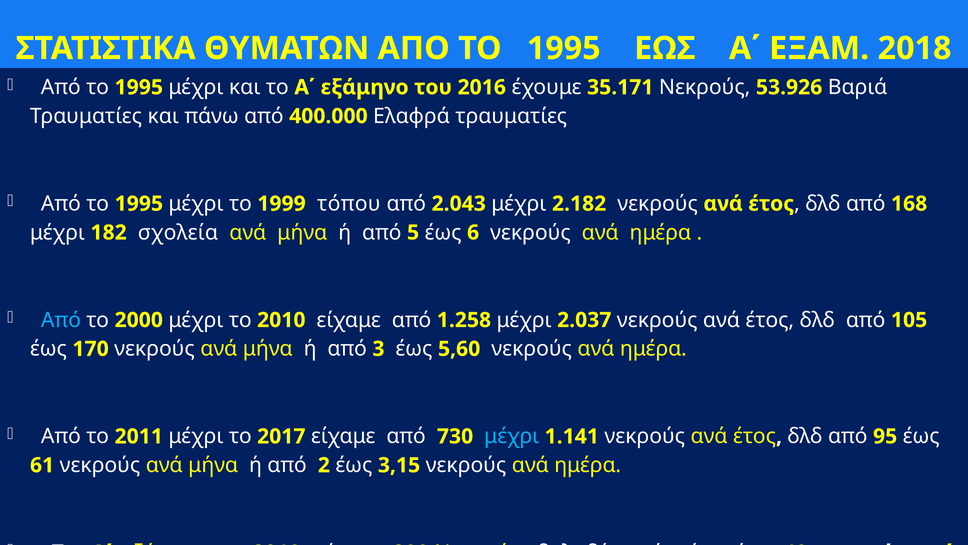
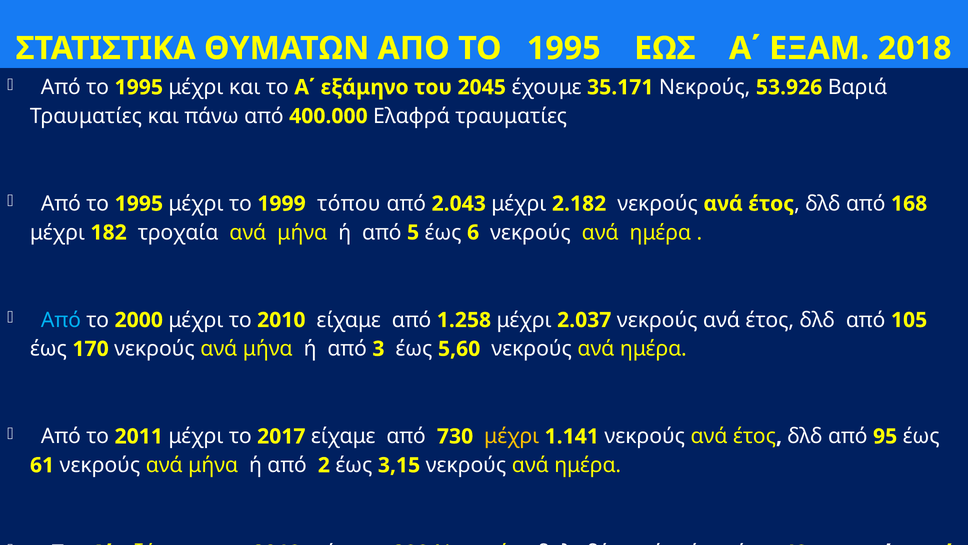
2016: 2016 -> 2045 (482, 87)
σχολεία: σχολεία -> τροχαία (178, 232)
μέχρι colour: light blue -> yellow (512, 436)
